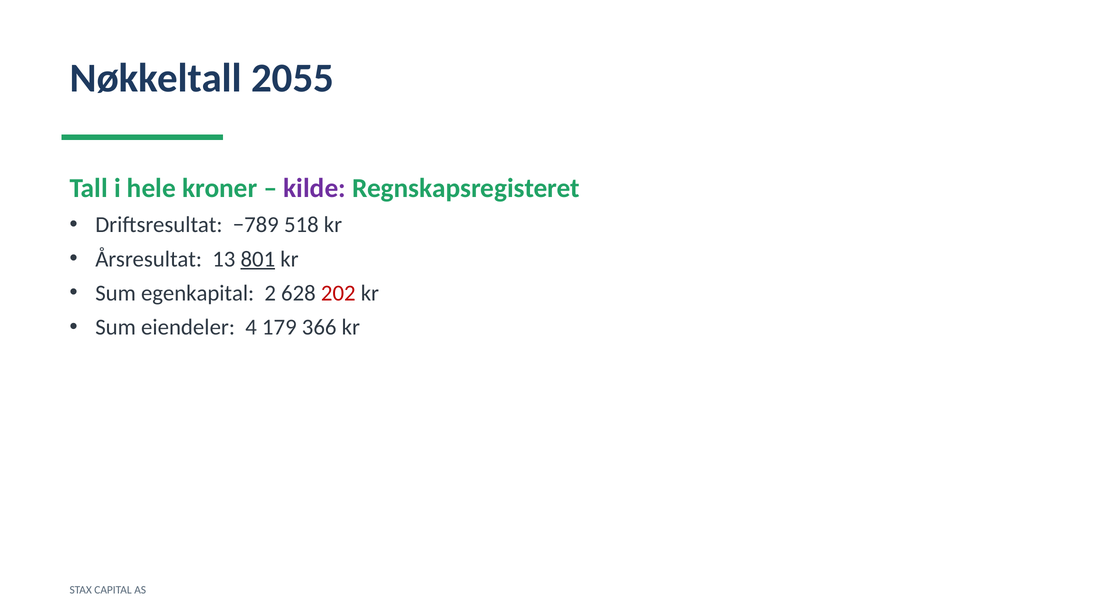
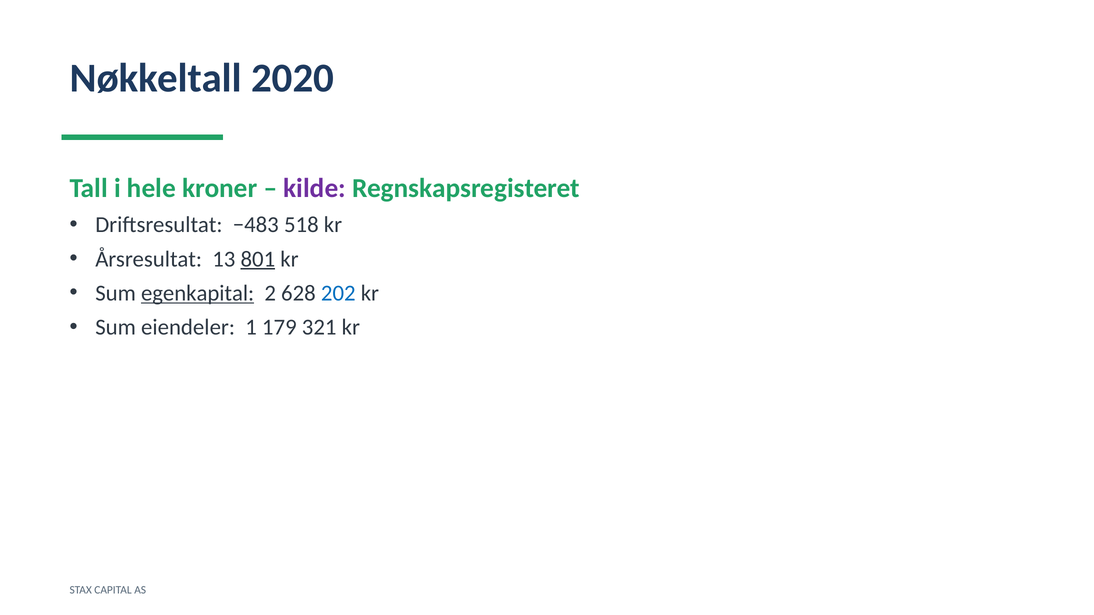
2055: 2055 -> 2020 (293, 78)
−789: −789 -> −483 (256, 225)
egenkapital underline: none -> present (198, 293)
202 colour: red -> blue (338, 293)
4: 4 -> 1 (251, 328)
366: 366 -> 321 (319, 328)
